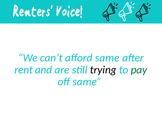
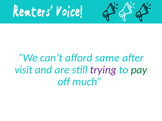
rent: rent -> visit (24, 70)
trying colour: black -> purple (103, 70)
off same: same -> much (87, 82)
